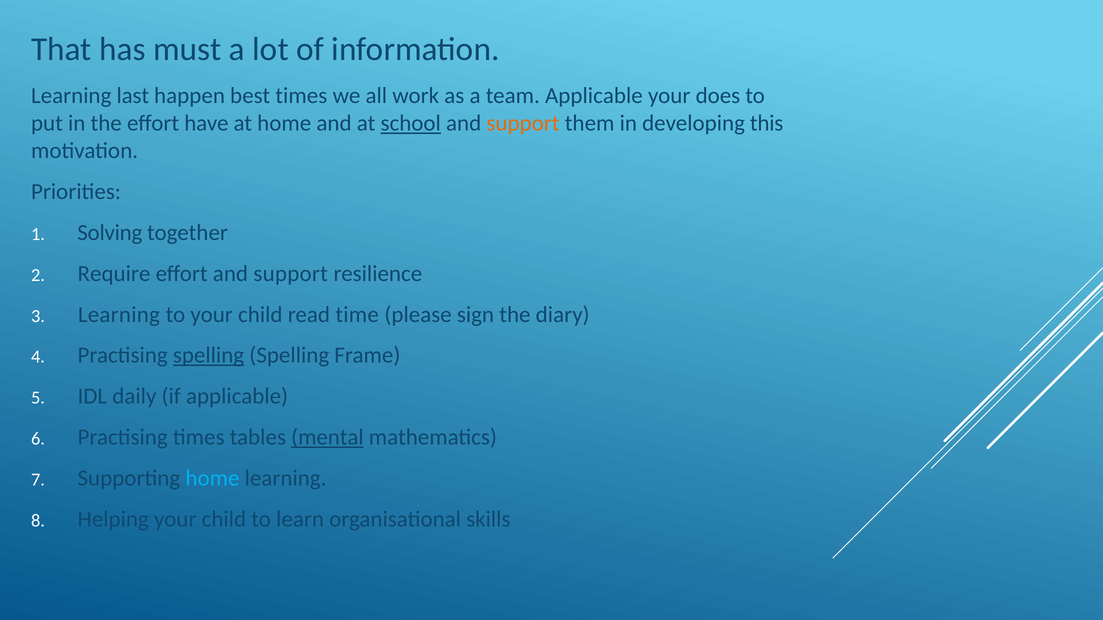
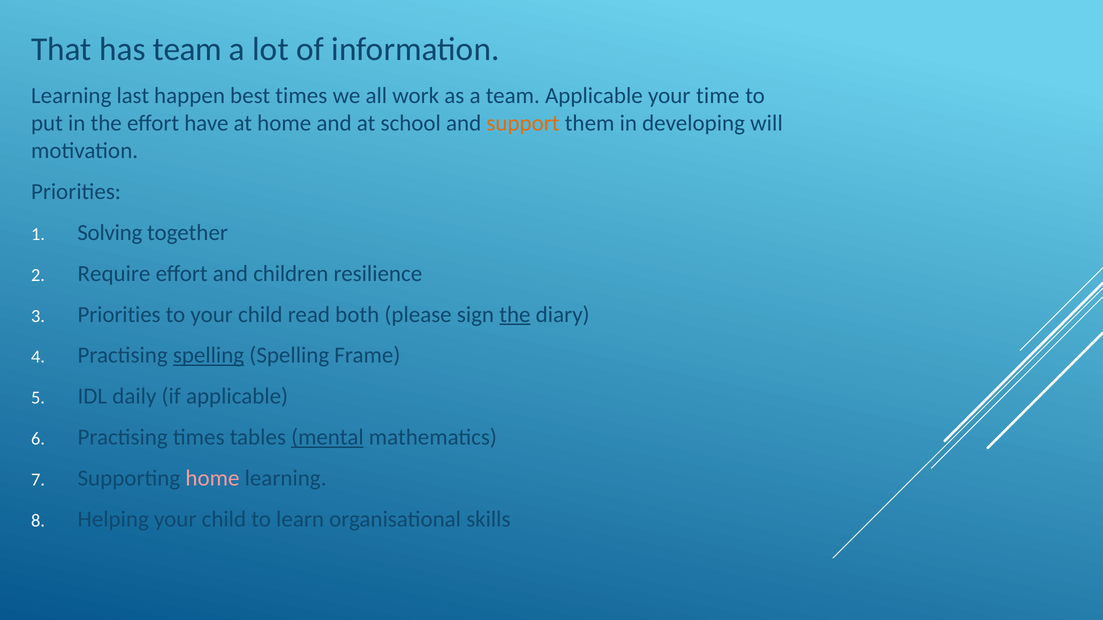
has must: must -> team (187, 49)
does: does -> time (718, 96)
school underline: present -> none (411, 123)
this: this -> will (766, 123)
effort and support: support -> children (291, 274)
Learning: Learning -> Priorities (119, 315)
time: time -> both (357, 315)
the underline: none -> present (515, 315)
home colour: light blue -> pink (212, 478)
